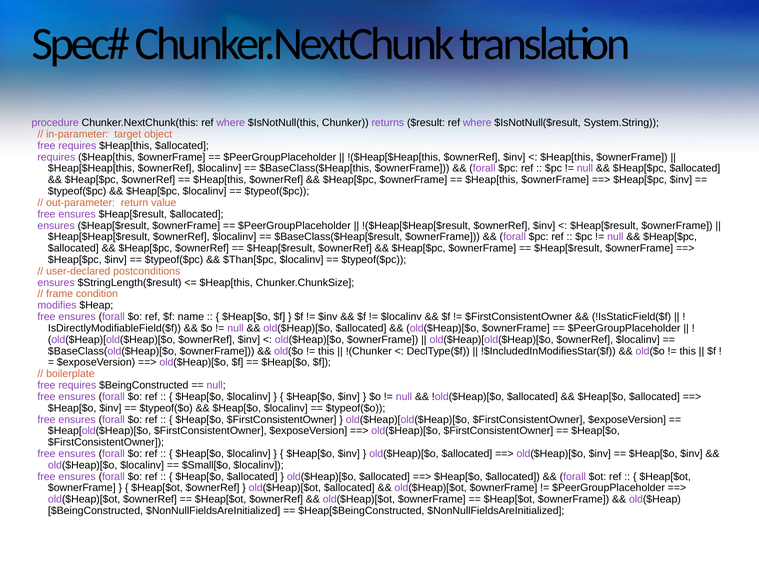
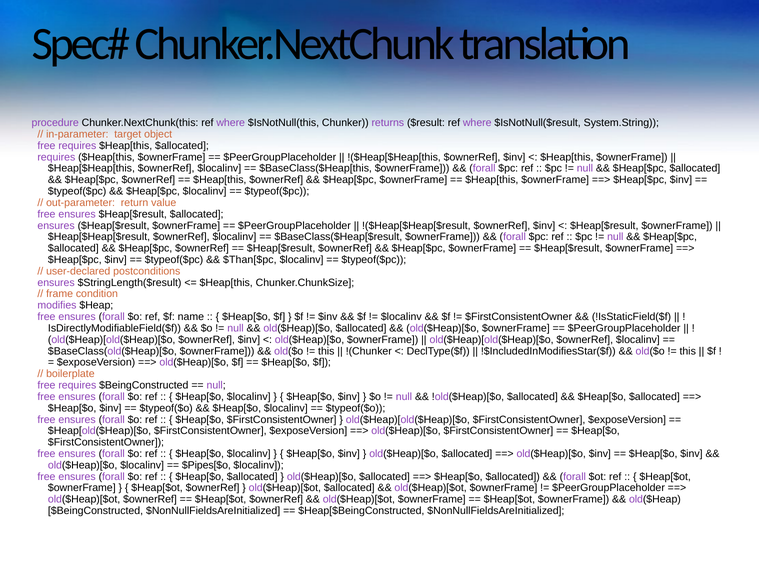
$Small[$o: $Small[$o -> $Pipes[$o (206, 465)
